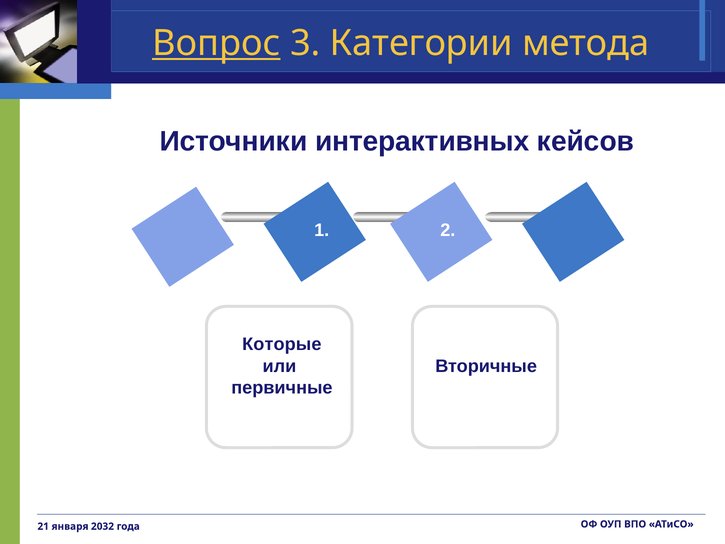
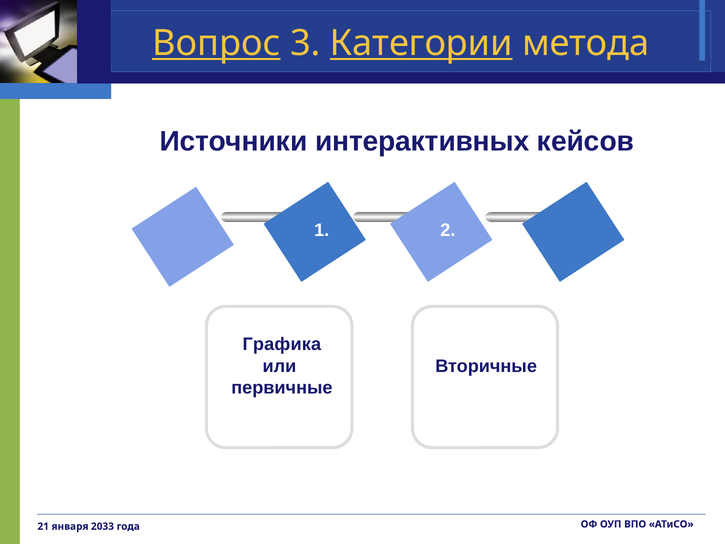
Категории underline: none -> present (421, 43)
Которые: Которые -> Графика (282, 344)
2032: 2032 -> 2033 (102, 526)
